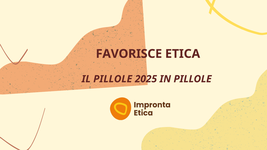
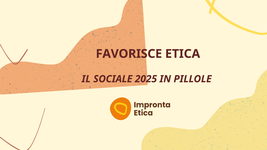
IL PILLOLE: PILLOLE -> SOCIALE (113, 79)
